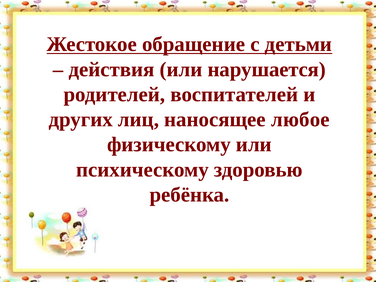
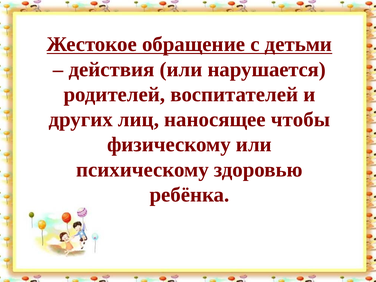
любое: любое -> чтобы (301, 119)
